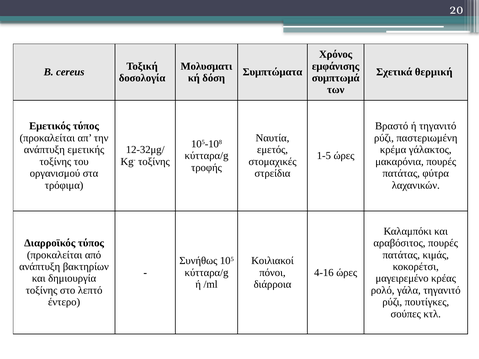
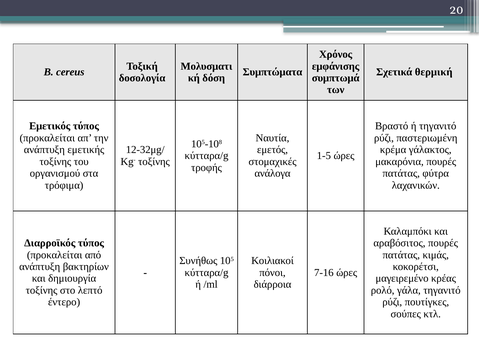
στρείδια: στρείδια -> ανάλογα (273, 174)
4-16: 4-16 -> 7-16 (324, 273)
